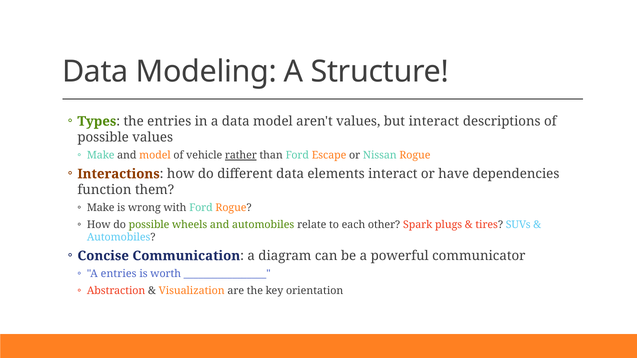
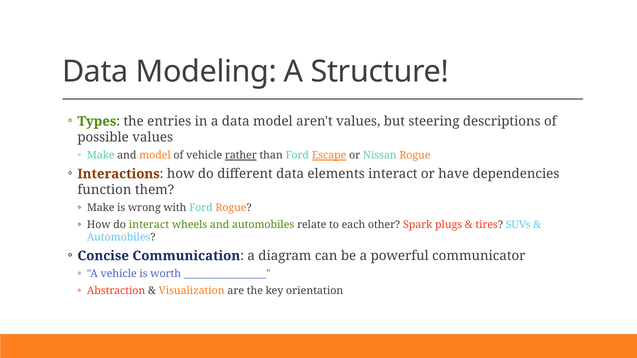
but interact: interact -> steering (434, 121)
Escape underline: none -> present (329, 156)
do possible: possible -> interact (149, 225)
A entries: entries -> vehicle (119, 274)
